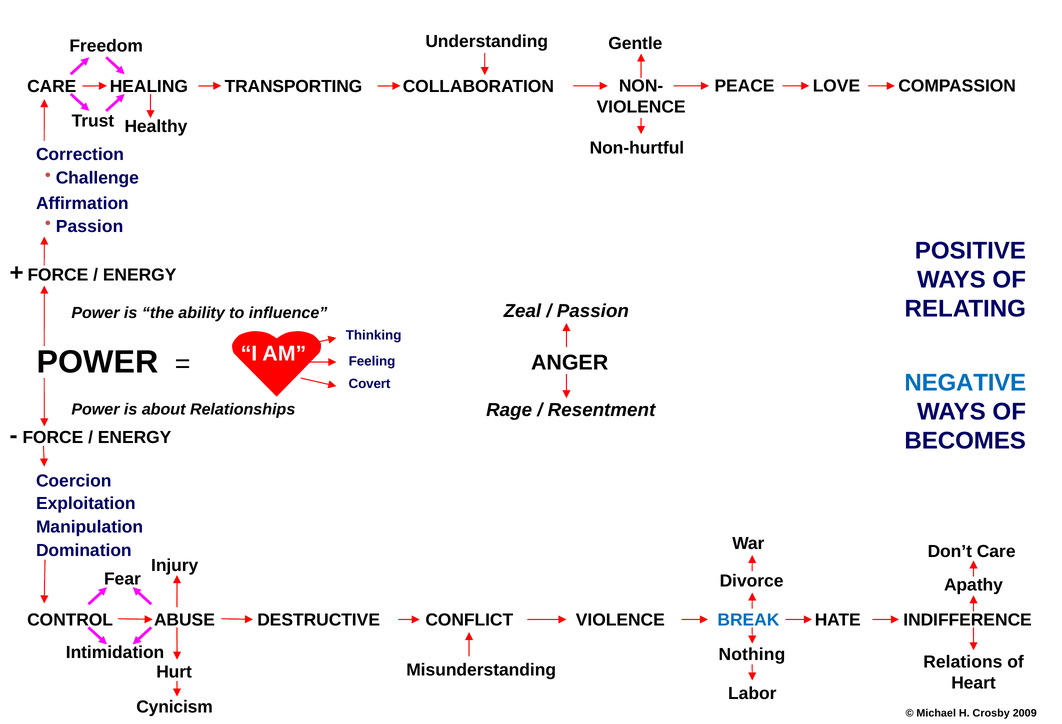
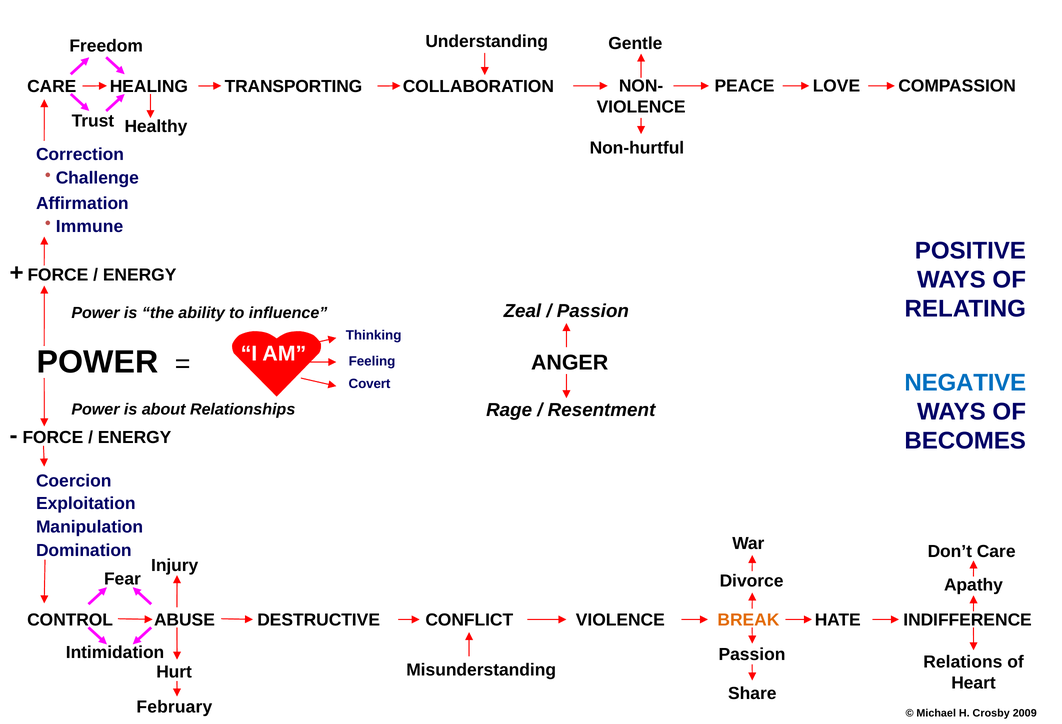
Passion: Passion -> Immune (90, 226)
BREAK colour: blue -> orange (748, 620)
Nothing: Nothing -> Passion (752, 655)
Labor: Labor -> Share (752, 694)
Cynicism: Cynicism -> February (174, 707)
